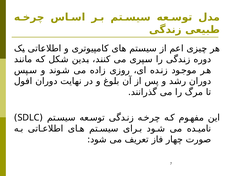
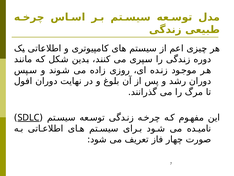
SDLC underline: none -> present (29, 117)
